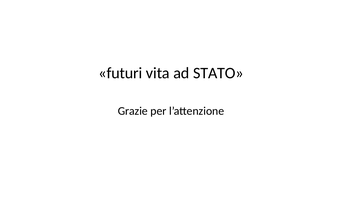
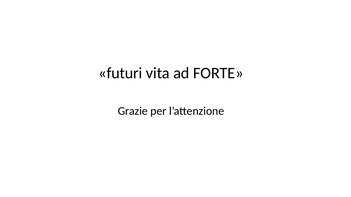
STATO: STATO -> FORTE (218, 73)
